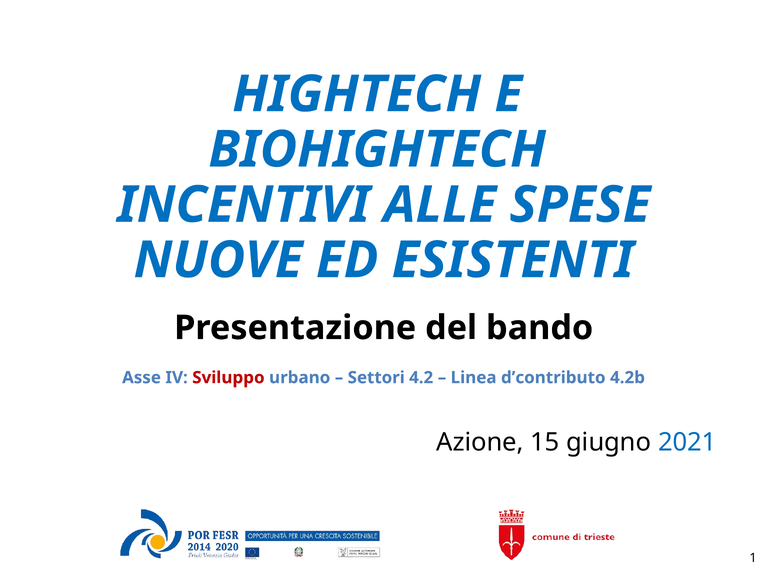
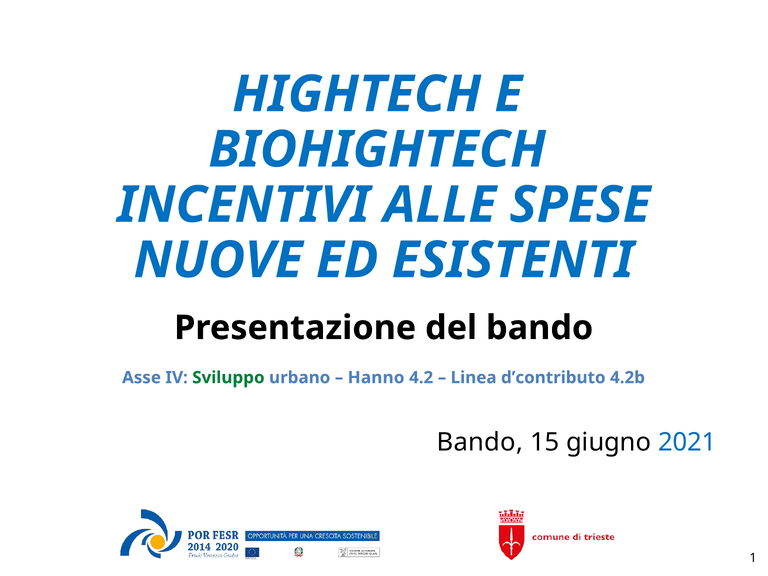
Sviluppo colour: red -> green (228, 378)
Settori: Settori -> Hanno (376, 378)
Azione: Azione -> Bando (480, 442)
